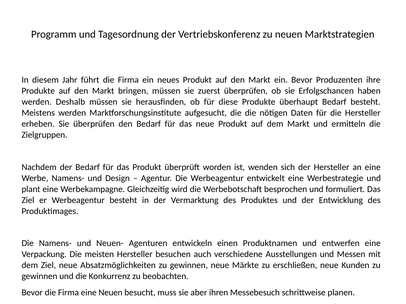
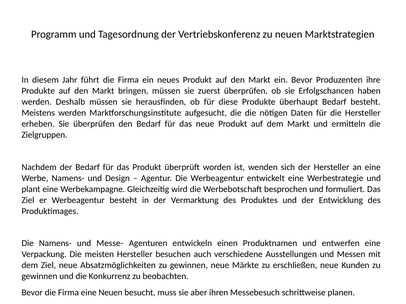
Neuen-: Neuen- -> Messe- (110, 244)
